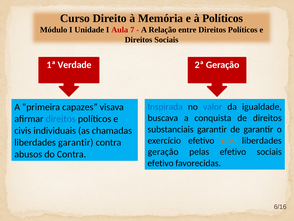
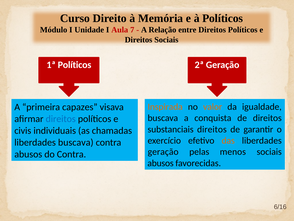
1ª Verdade: Verdade -> Políticos (75, 65)
Inspirada colour: blue -> orange (165, 106)
valor colour: blue -> orange (213, 106)
substanciais garantir: garantir -> direitos (212, 129)
liberdades garantir: garantir -> buscava (76, 142)
pelas efetivo: efetivo -> menos (233, 152)
efetivo: efetivo -> abusos (161, 163)
